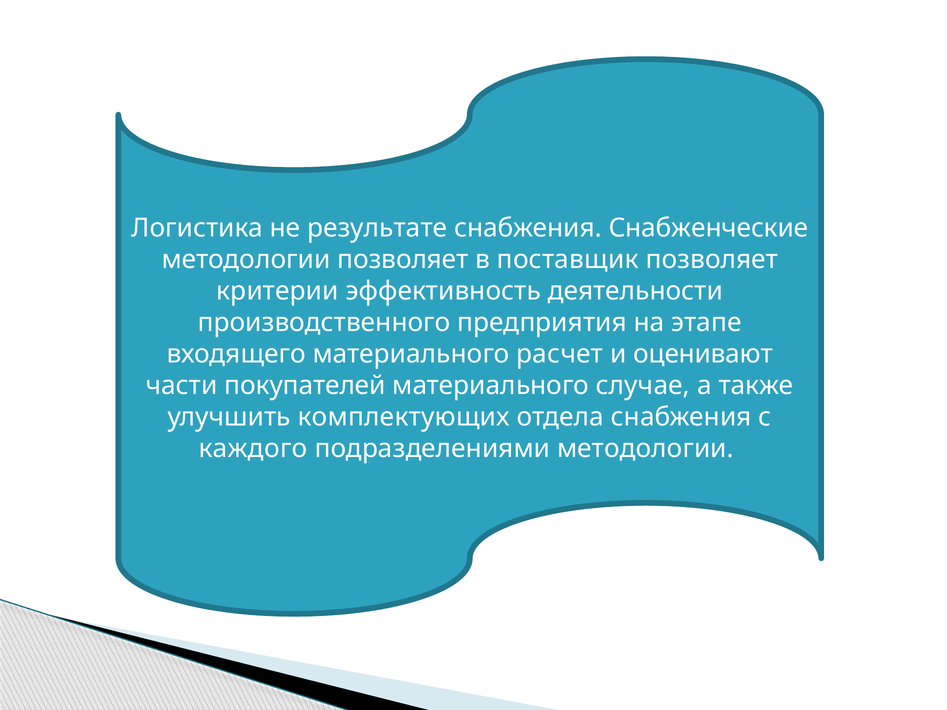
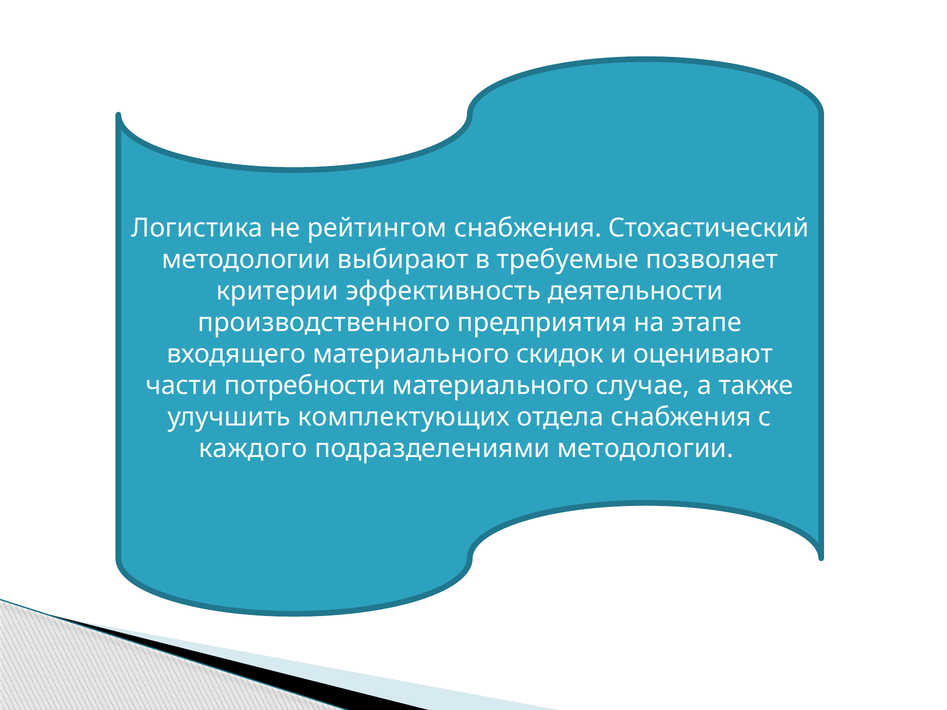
результате: результате -> рейтингом (377, 228)
Снабженческие: Снабженческие -> Стохастический (709, 228)
методологии позволяет: позволяет -> выбирают (403, 259)
поставщик: поставщик -> требуемые (568, 259)
расчет: расчет -> скидок (560, 354)
покупателей: покупателей -> потребности (305, 386)
